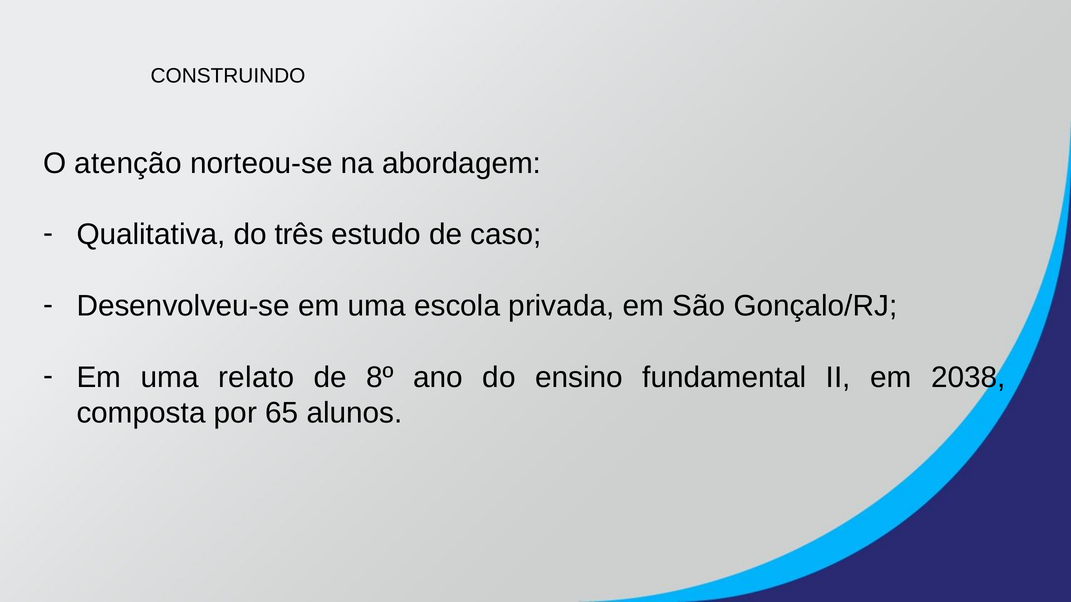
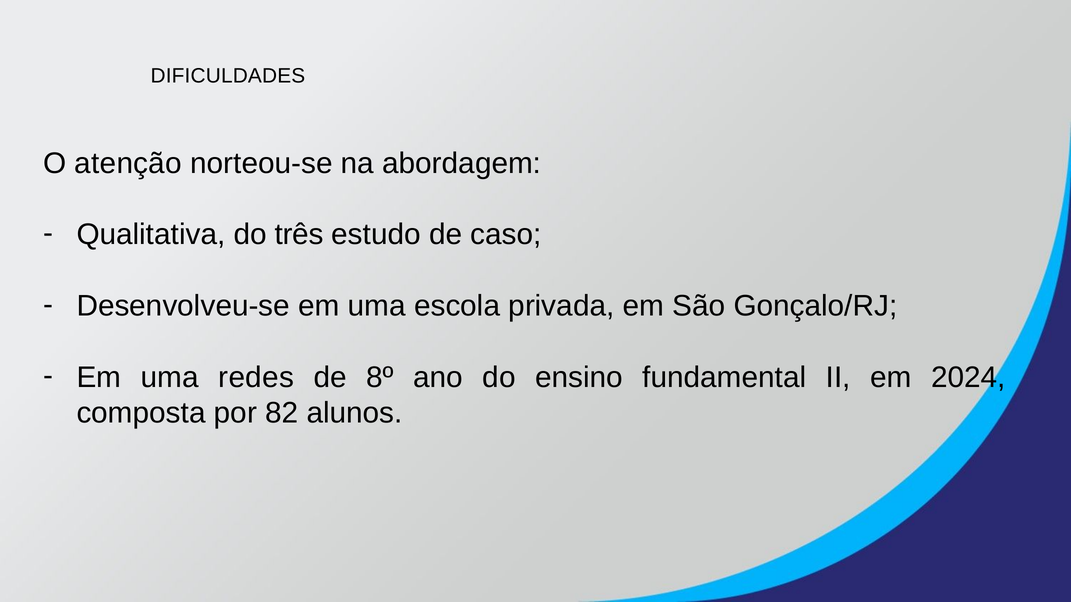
CONSTRUINDO: CONSTRUINDO -> DIFICULDADES (228, 76)
relato: relato -> redes (256, 378)
2038: 2038 -> 2024 (968, 378)
65: 65 -> 82 (282, 413)
